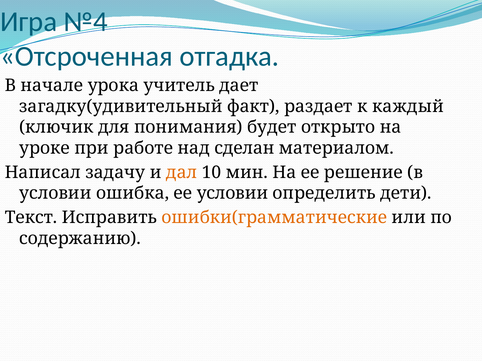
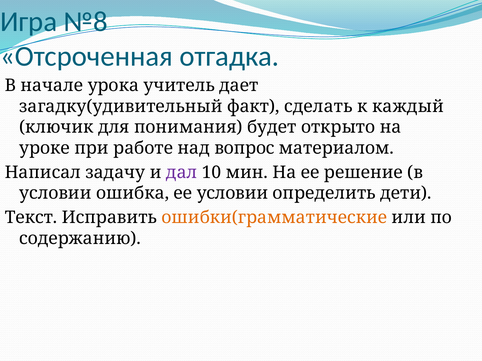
№4: №4 -> №8 (86, 22)
раздает: раздает -> сделать (318, 106)
сделан: сделан -> вопрос (244, 148)
дал colour: orange -> purple (182, 173)
